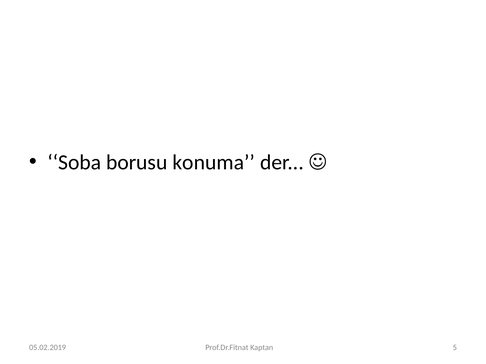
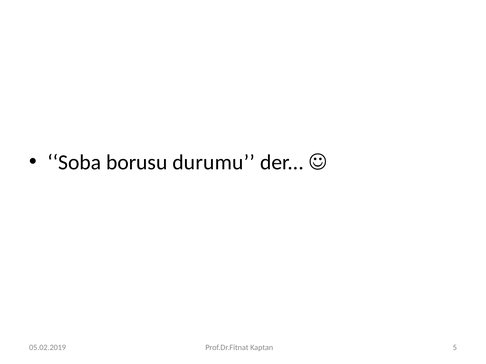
konuma: konuma -> durumu (214, 162)
